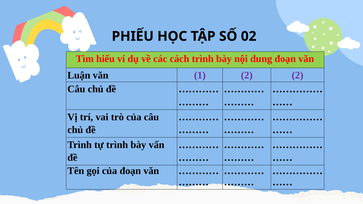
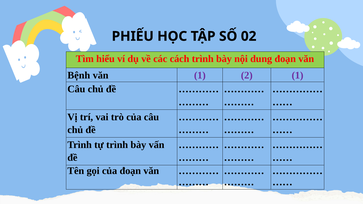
Luận: Luận -> Bệnh (79, 75)
2 2: 2 -> 1 (298, 75)
